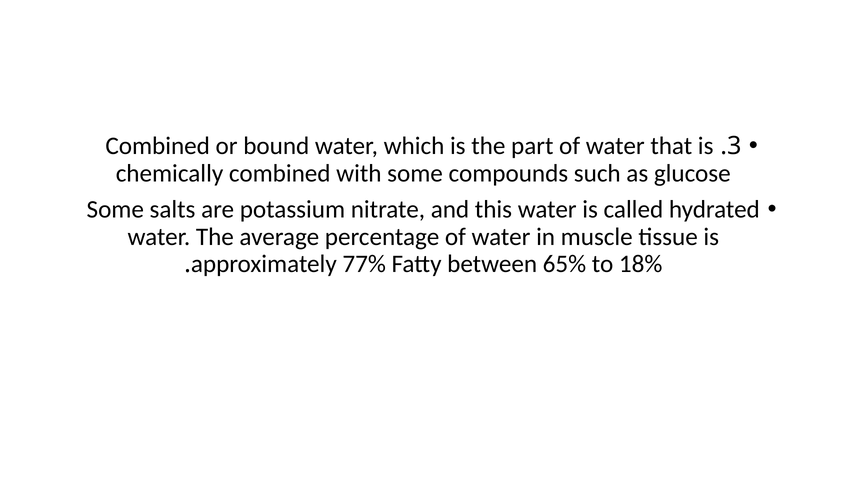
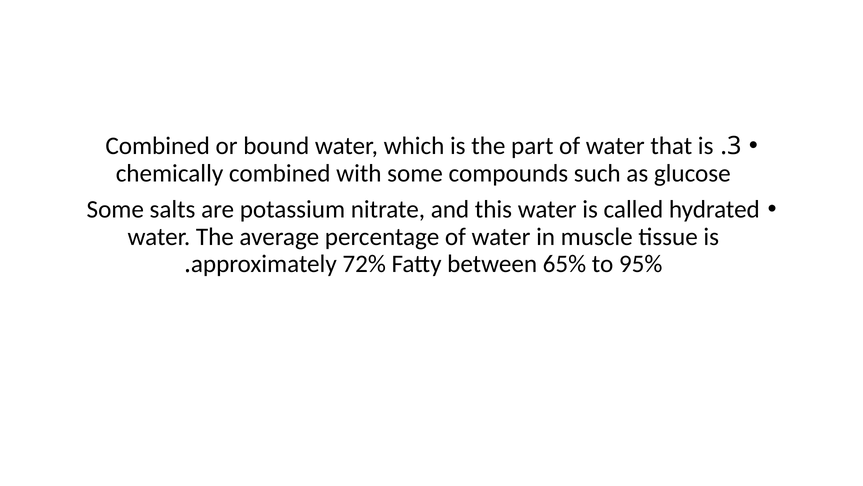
77%: 77% -> 72% (364, 264)
18%: 18% -> 95% (641, 264)
